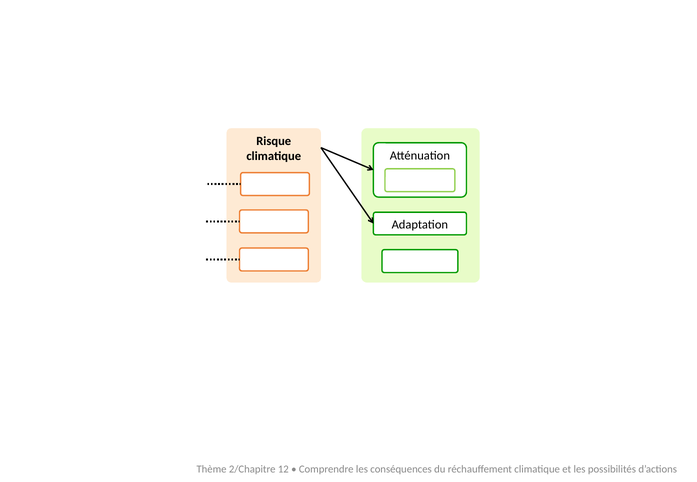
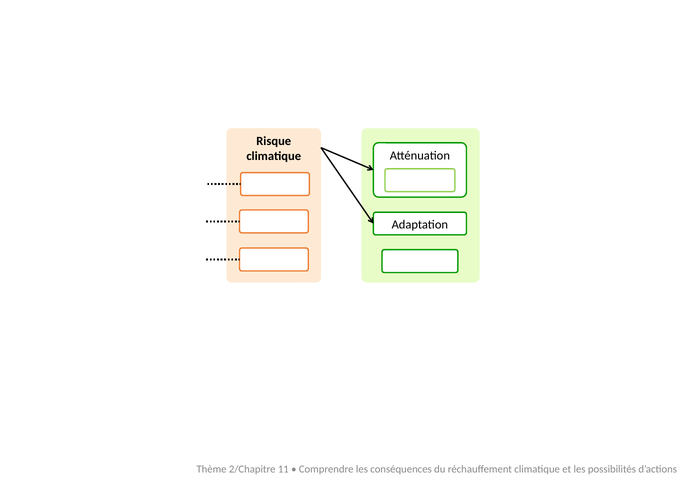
12: 12 -> 11 (283, 470)
